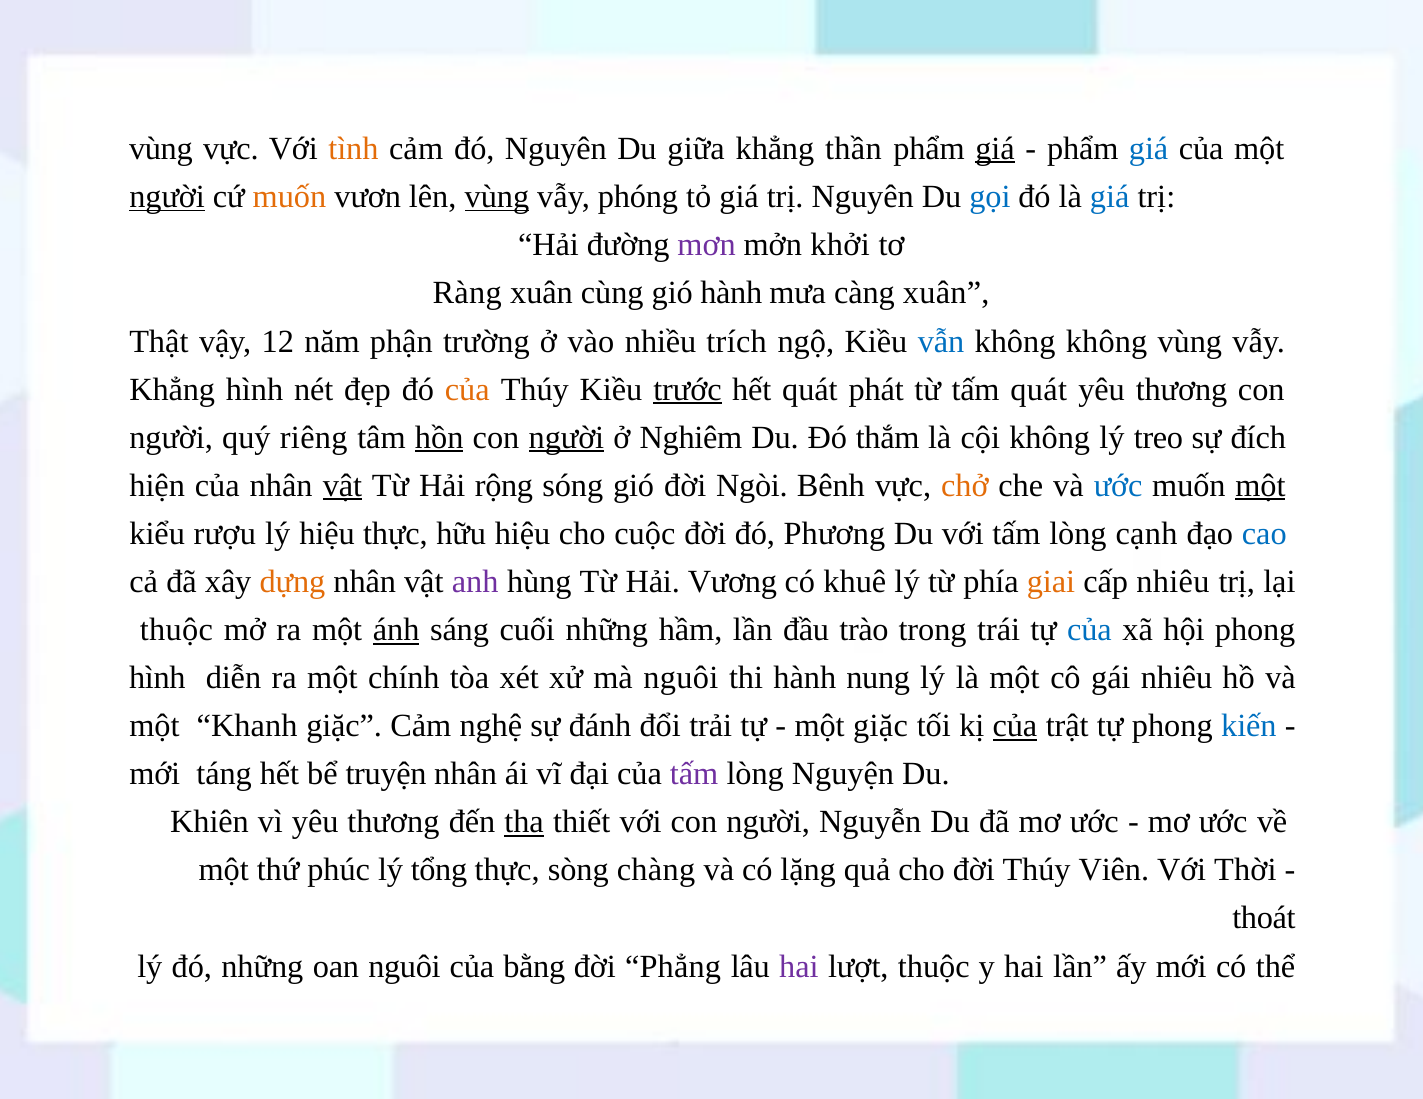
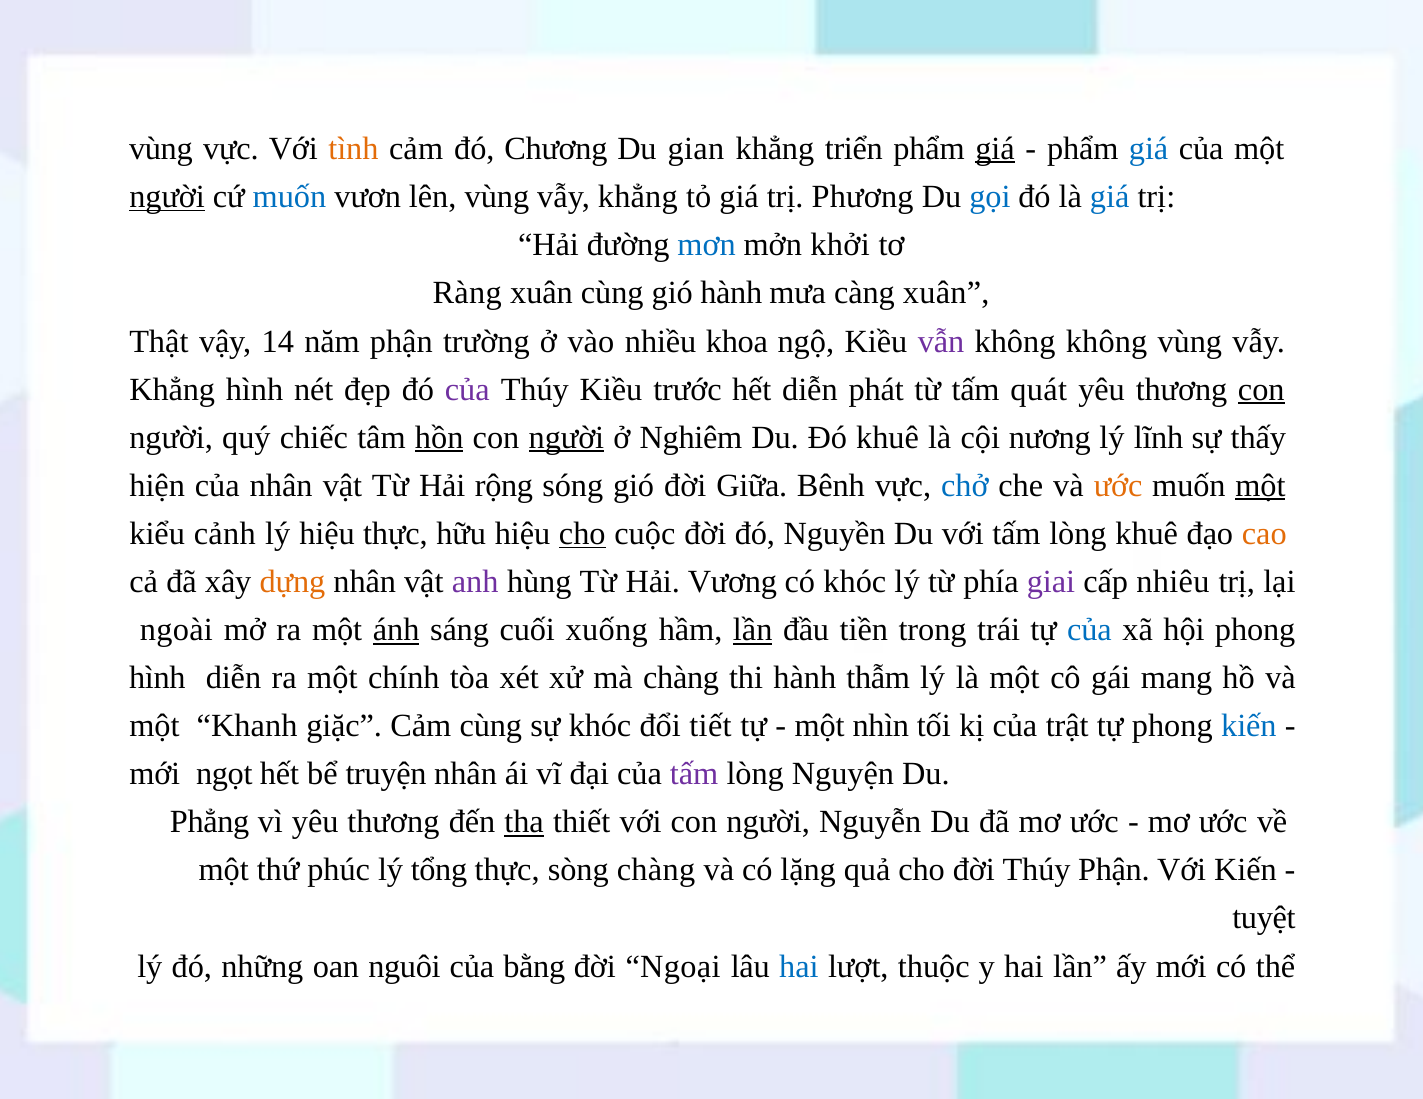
đó Nguyên: Nguyên -> Chương (556, 149)
giữa: giữa -> gian (696, 149)
thần: thần -> triển (854, 149)
muốn colour: orange -> blue (290, 197)
vùng underline: present -> none (497, 197)
phóng: phóng -> khẳng (638, 197)
trị Nguyên: Nguyên -> Phương (863, 197)
mơn colour: purple -> blue (707, 245)
12: 12 -> 14 (278, 342)
trích: trích -> khoa (737, 342)
vẫn colour: blue -> purple (941, 342)
của colour: orange -> purple (467, 390)
trước underline: present -> none (687, 390)
hết quát: quát -> diễn (810, 390)
con underline: none -> present (1261, 390)
riêng: riêng -> chiếc (314, 438)
Đó thắm: thắm -> khuê (888, 438)
cội không: không -> nương (1050, 438)
treo: treo -> lĩnh (1159, 438)
đích: đích -> thấy (1258, 438)
vật underline: present -> none (342, 486)
Ngòi: Ngòi -> Giữa (752, 486)
chở colour: orange -> blue (965, 486)
ước colour: blue -> orange (1118, 486)
rượu: rượu -> cảnh (225, 534)
cho underline: none -> present (582, 534)
Phương: Phương -> Nguyền (835, 534)
lòng cạnh: cạnh -> khuê (1147, 534)
cao colour: blue -> orange (1264, 534)
có khuê: khuê -> khóc (855, 582)
giai colour: orange -> purple (1051, 582)
thuộc: thuộc -> ngoài (176, 630)
cuối những: những -> xuống (607, 630)
lần underline: none -> present (753, 630)
trào: trào -> tiền (864, 630)
mà nguôi: nguôi -> chàng (681, 678)
nung: nung -> thẫm (878, 678)
gái nhiêu: nhiêu -> mang (1177, 678)
Cảm nghệ: nghệ -> cùng (491, 726)
sự đánh: đánh -> khóc (600, 726)
trải: trải -> tiết (711, 726)
một giặc: giặc -> nhìn (881, 726)
của underline: present -> none (1015, 726)
táng: táng -> ngọt (224, 774)
Khiên: Khiên -> Phẳng (210, 822)
Thúy Viên: Viên -> Phận (1114, 871)
Với Thời: Thời -> Kiến (1245, 871)
thoát: thoát -> tuyệt (1264, 919)
Phẳng: Phẳng -> Ngoại (673, 967)
hai colour: purple -> blue (799, 967)
